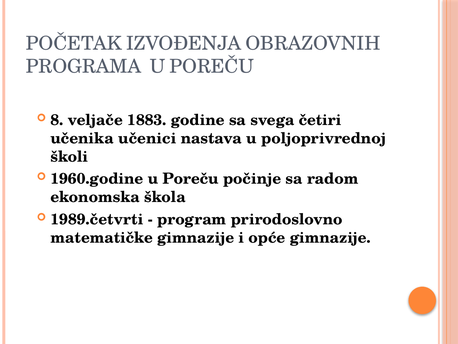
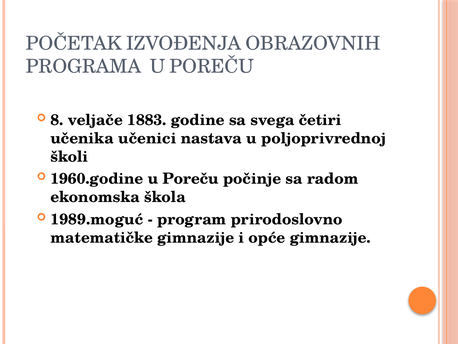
1989.četvrti: 1989.četvrti -> 1989.moguć (97, 219)
